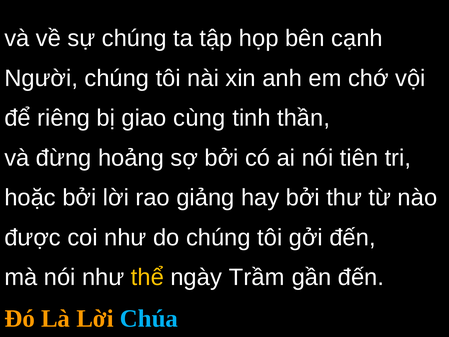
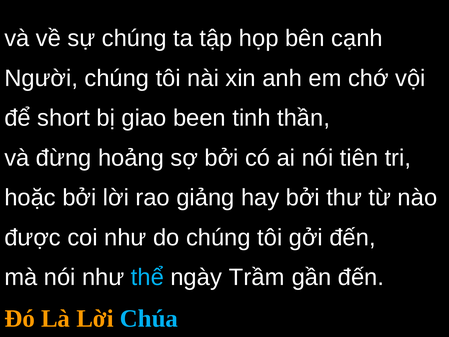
riêng: riêng -> short (64, 118)
cùng: cùng -> been (199, 118)
thể colour: yellow -> light blue (147, 277)
